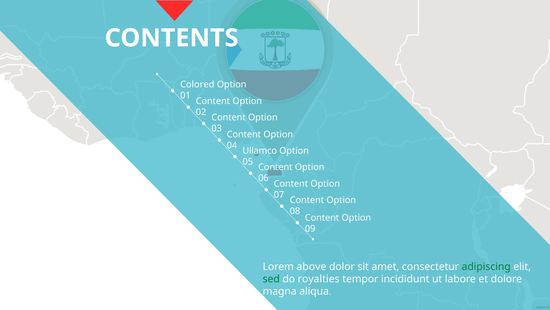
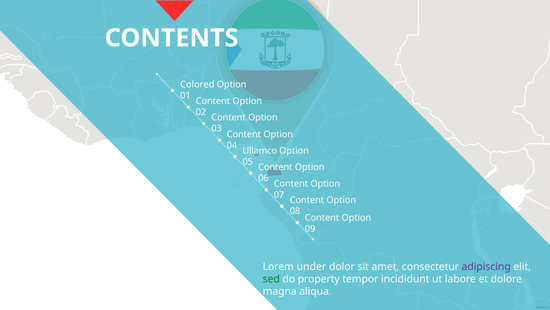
above: above -> under (311, 266)
adipiscing colour: green -> purple (486, 266)
royalties: royalties -> property (319, 278)
